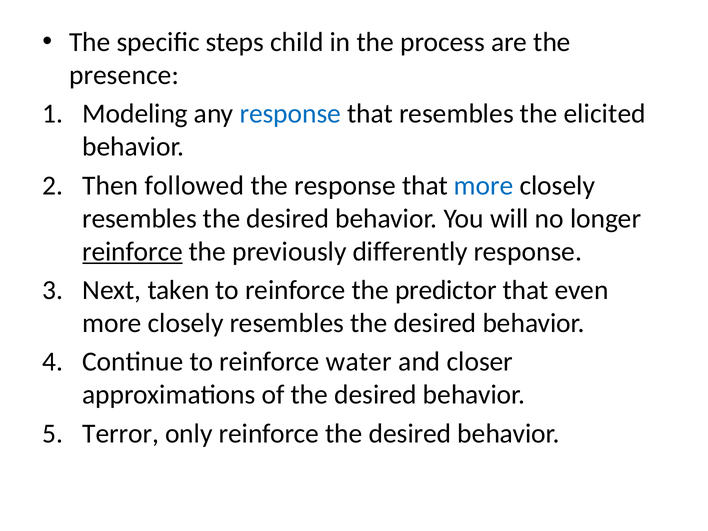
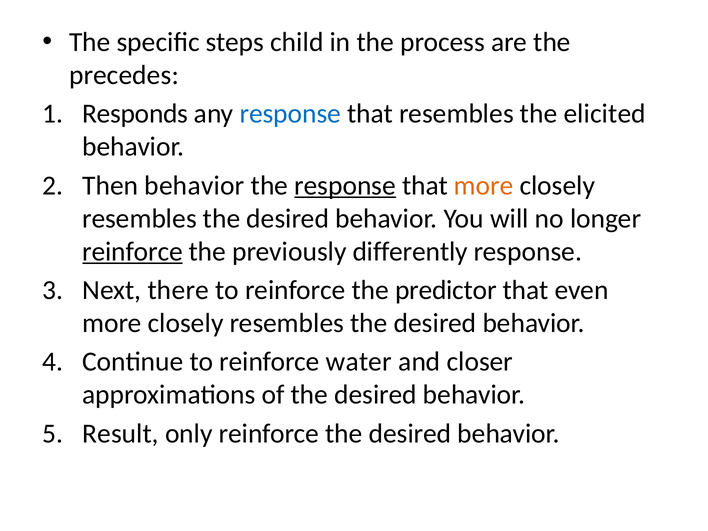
presence: presence -> precedes (124, 75)
Modeling: Modeling -> Responds (135, 114)
Then followed: followed -> behavior (194, 185)
response underline: none -> present (345, 185)
more colour: blue -> orange (484, 185)
taken: taken -> there (178, 290)
Terror: Terror -> Result (121, 433)
